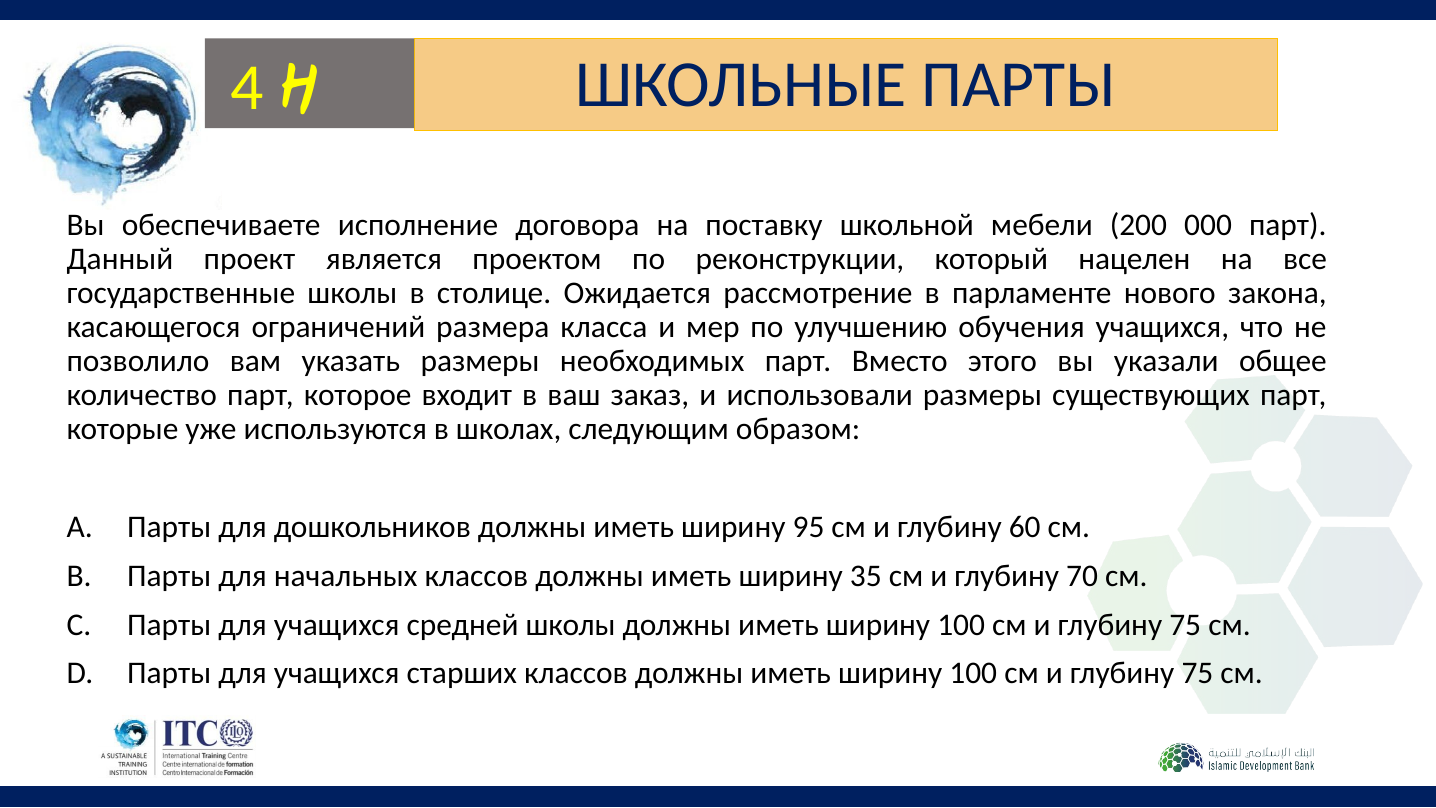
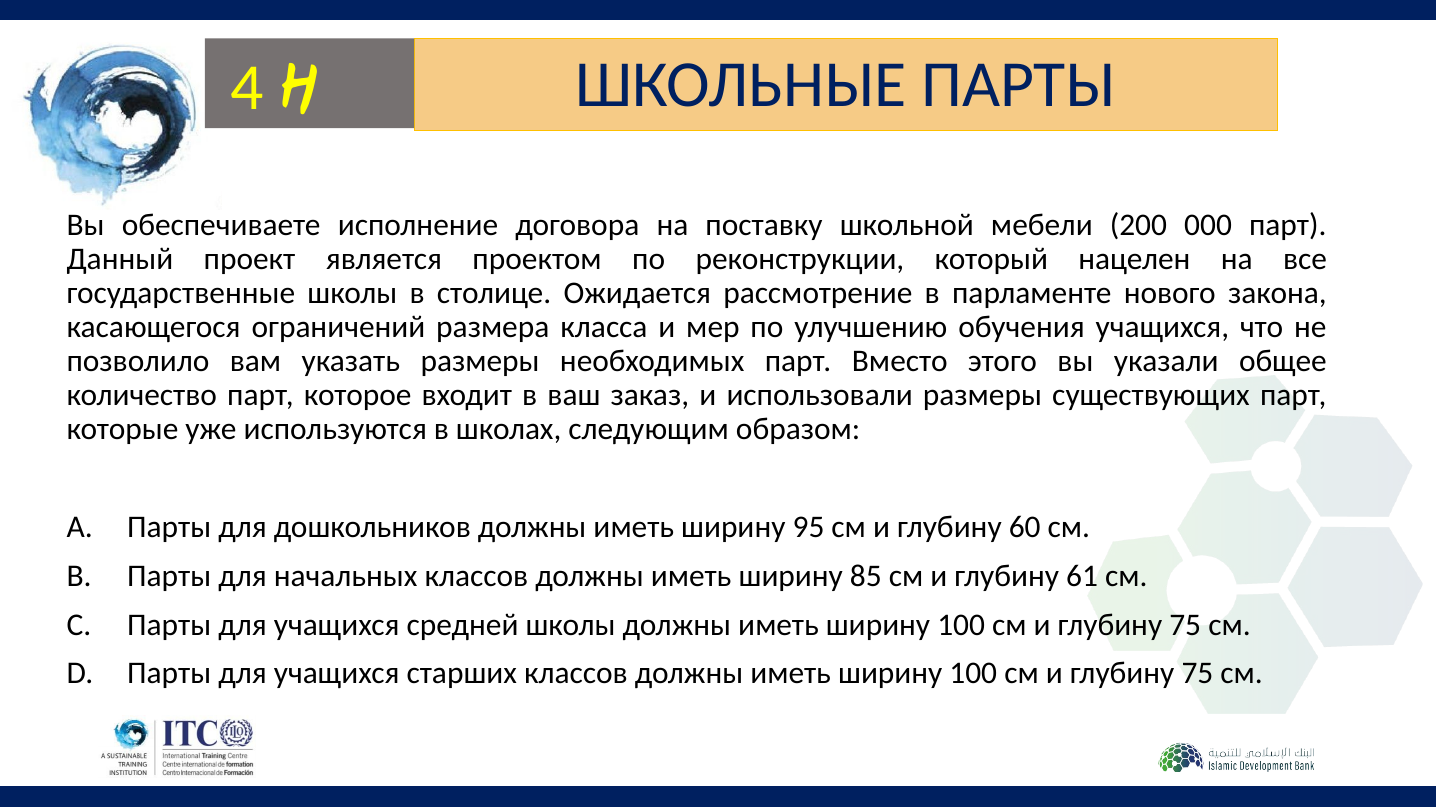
35: 35 -> 85 (866, 576)
70: 70 -> 61 (1082, 576)
